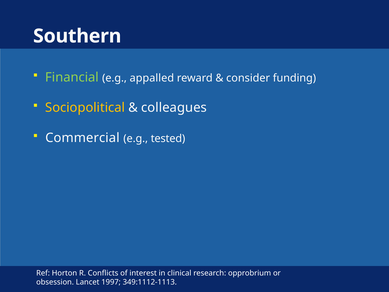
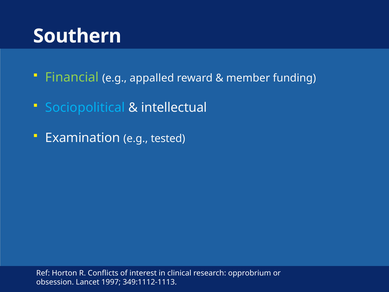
consider: consider -> member (248, 78)
Sociopolitical colour: yellow -> light blue (85, 107)
colleagues: colleagues -> intellectual (174, 107)
Commercial: Commercial -> Examination (83, 138)
